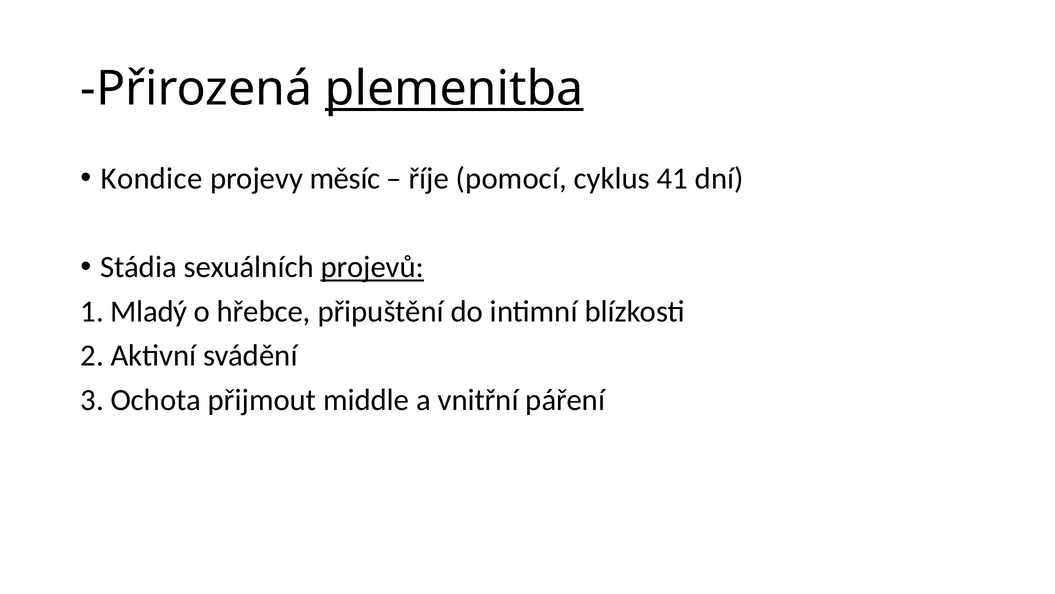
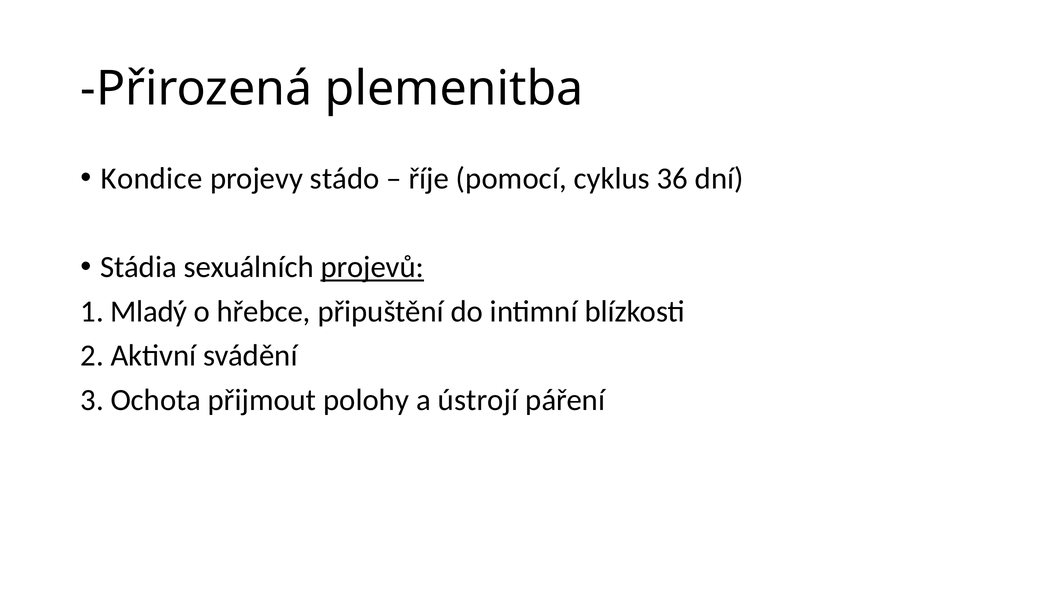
plemenitba underline: present -> none (454, 89)
měsíc: měsíc -> stádo (345, 178)
41: 41 -> 36 (672, 178)
middle: middle -> polohy (366, 400)
vnitřní: vnitřní -> ústrojí (478, 400)
